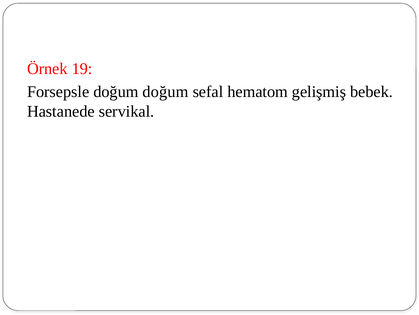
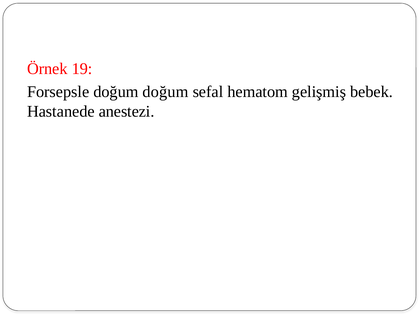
servikal: servikal -> anestezi (127, 111)
